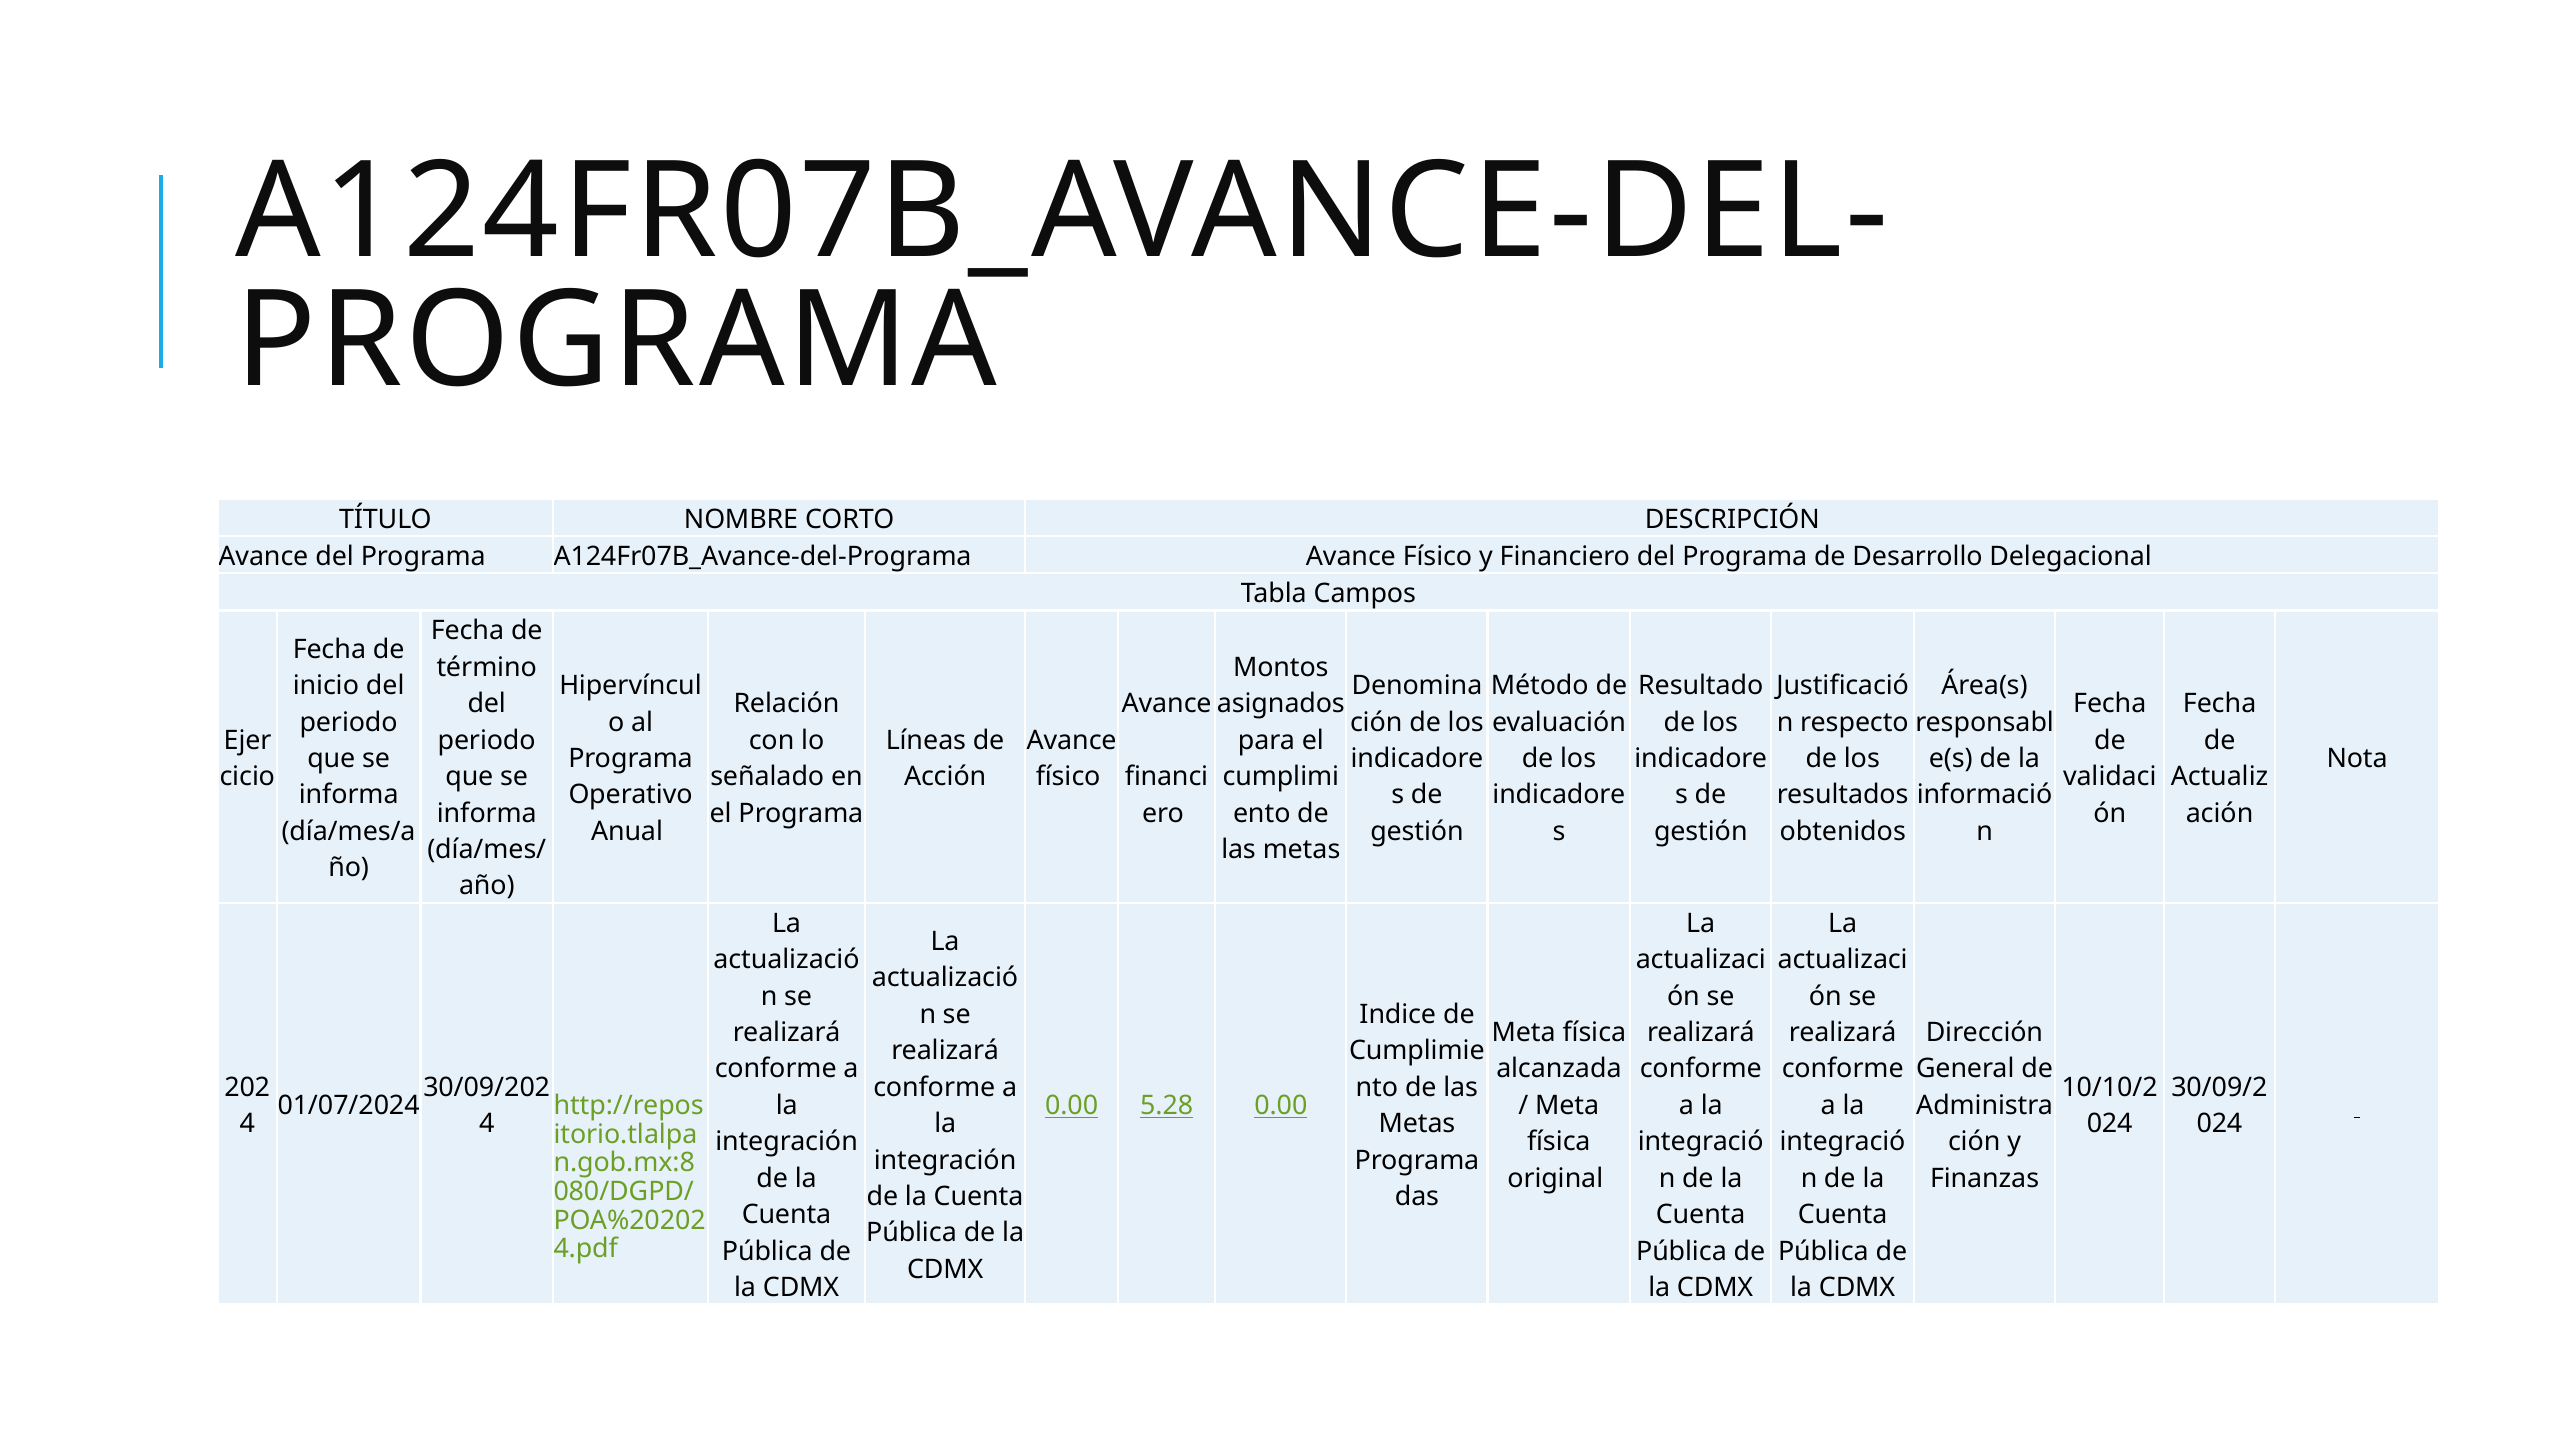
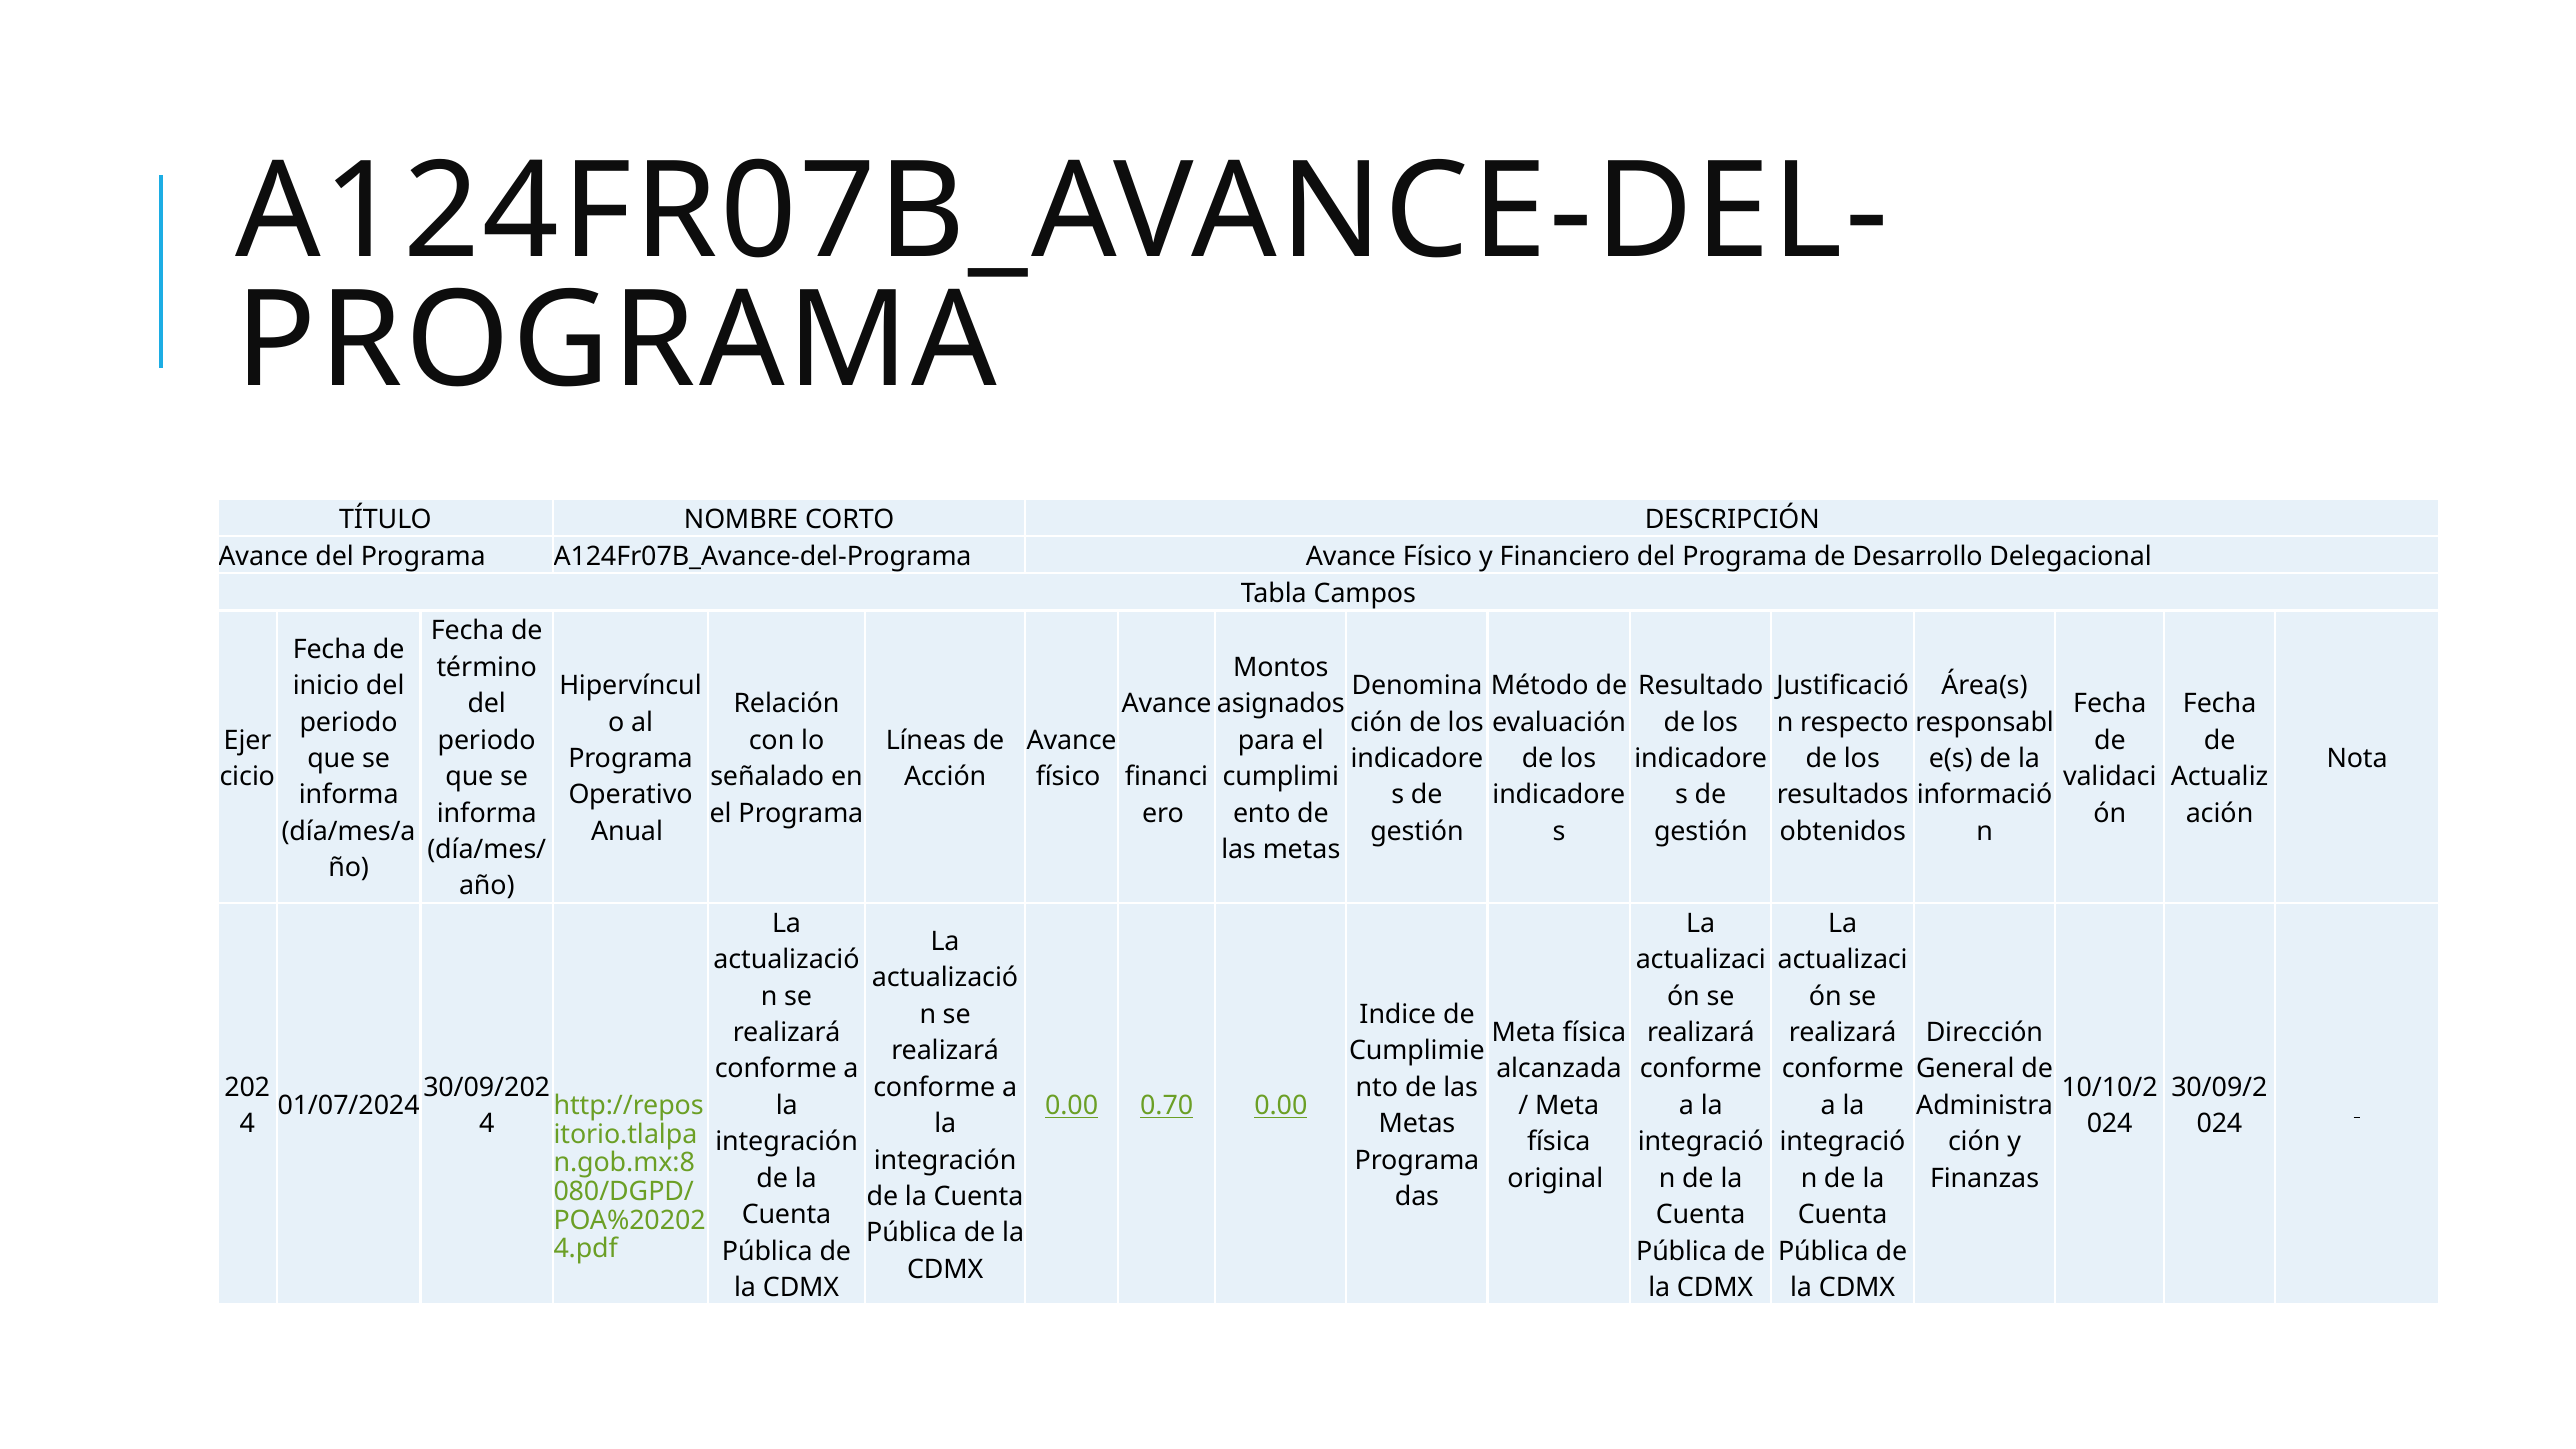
5.28: 5.28 -> 0.70 (1167, 1106)
